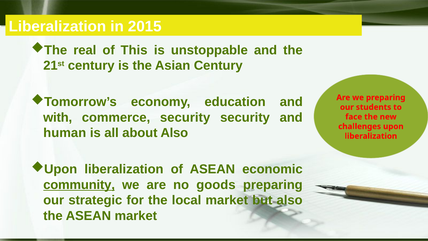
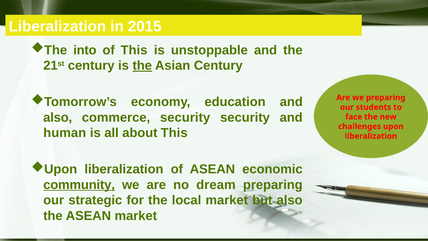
real: real -> into (85, 50)
the underline: none -> present (142, 66)
with: with -> also (58, 117)
about Also: Also -> This (174, 133)
goods: goods -> dream (216, 185)
